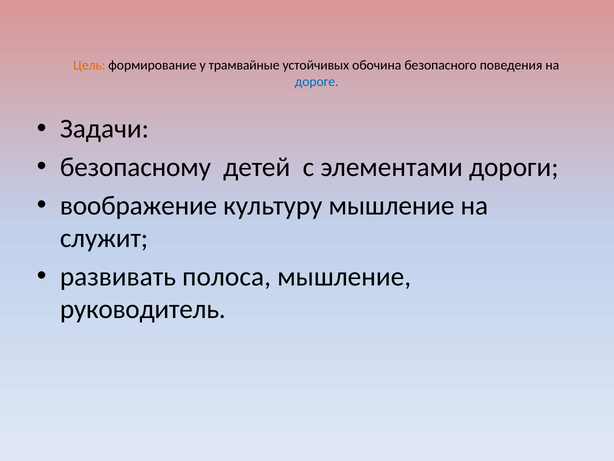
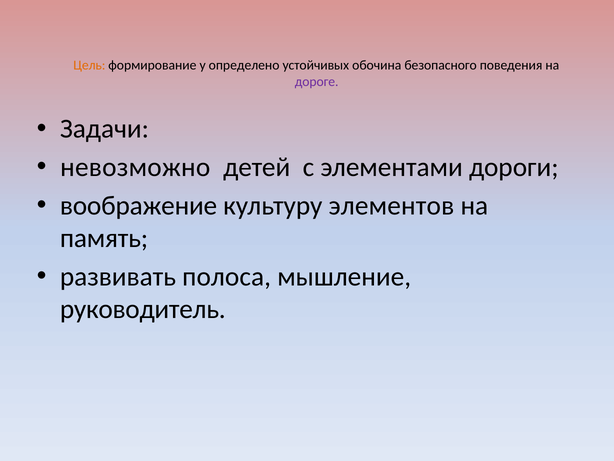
трамвайные: трамвайные -> определено (244, 65)
дороге colour: blue -> purple (317, 82)
безопасному: безопасному -> невозможно (135, 167)
культуру мышление: мышление -> элементов (391, 205)
служит: служит -> память (104, 238)
